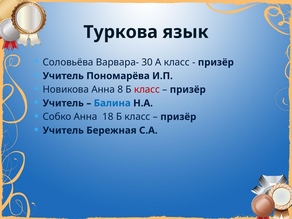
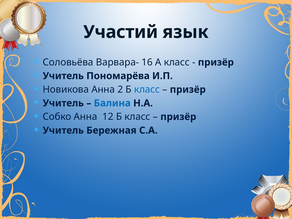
Туркова: Туркова -> Участий (121, 32)
30: 30 -> 16 (147, 62)
8: 8 -> 2 (120, 90)
класс colour: red -> blue (147, 90)
18: 18 -> 12 (108, 117)
